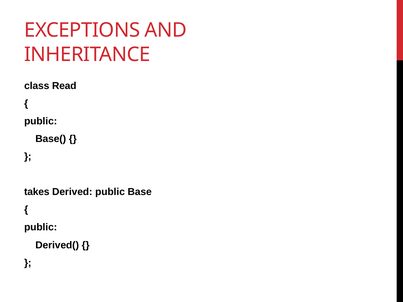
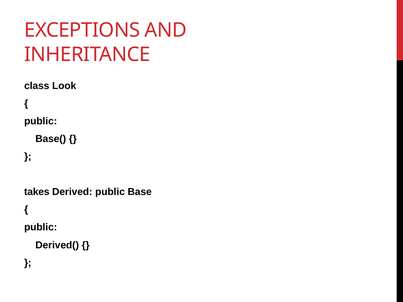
Read: Read -> Look (64, 86)
